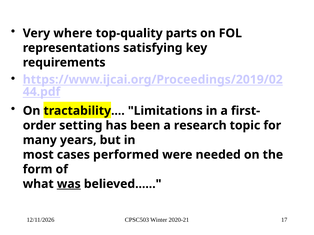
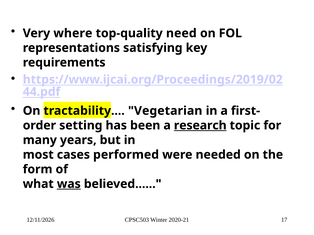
parts: parts -> need (181, 33)
Limitations: Limitations -> Vegetarian (165, 111)
research underline: none -> present (200, 126)
